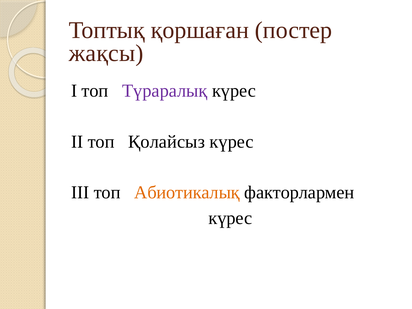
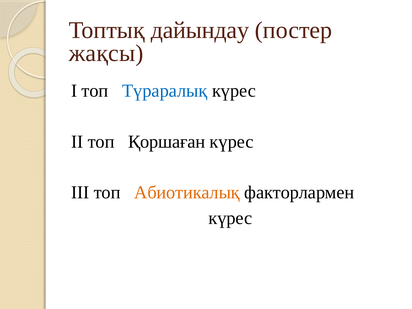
қоршаған: қоршаған -> дайындау (200, 30)
Түраралық colour: purple -> blue (165, 91)
Қолайсыз: Қолайсыз -> Қоршаған (167, 142)
